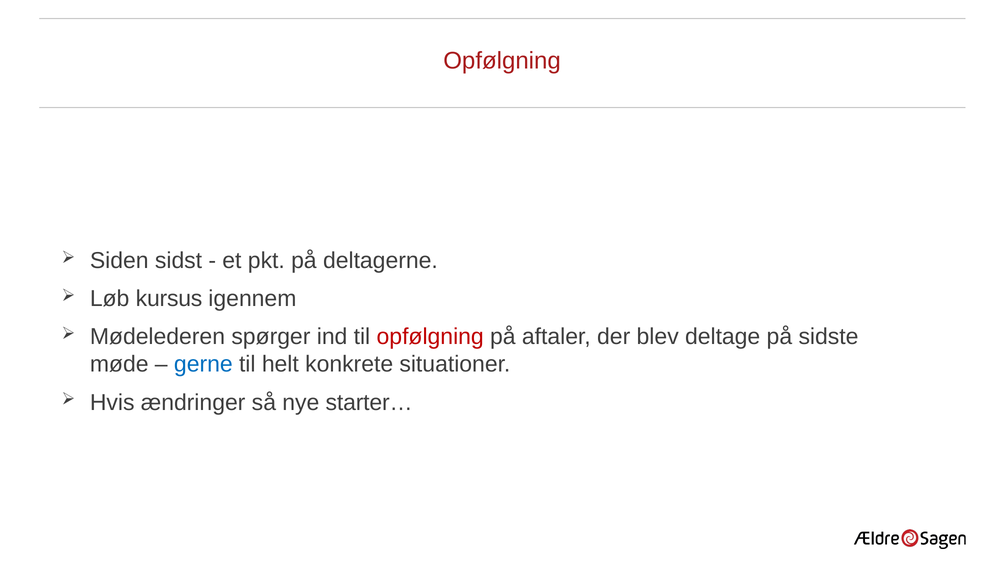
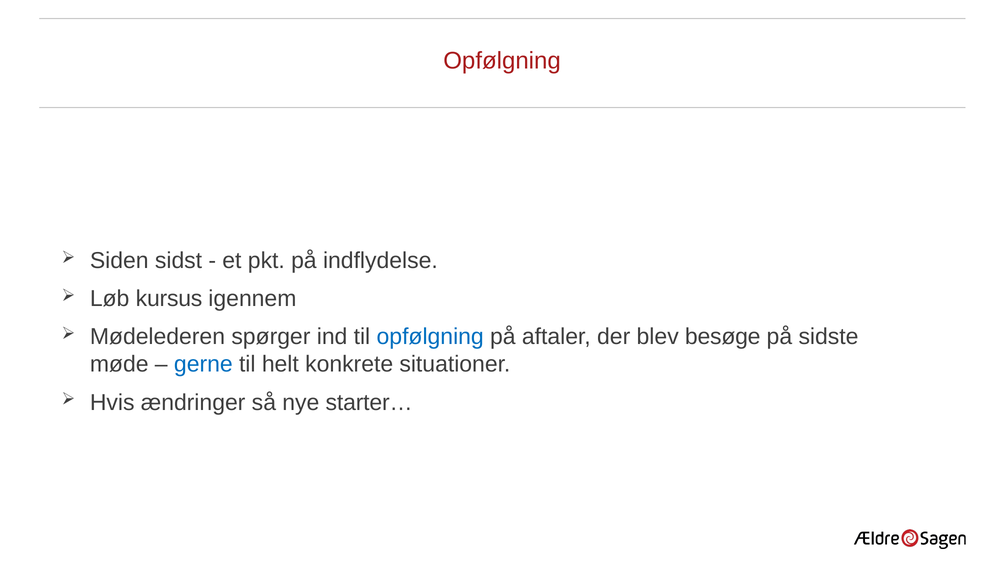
deltagerne: deltagerne -> indflydelse (380, 260)
opfølgning colour: red -> blue (430, 337)
deltage: deltage -> besøge (723, 337)
